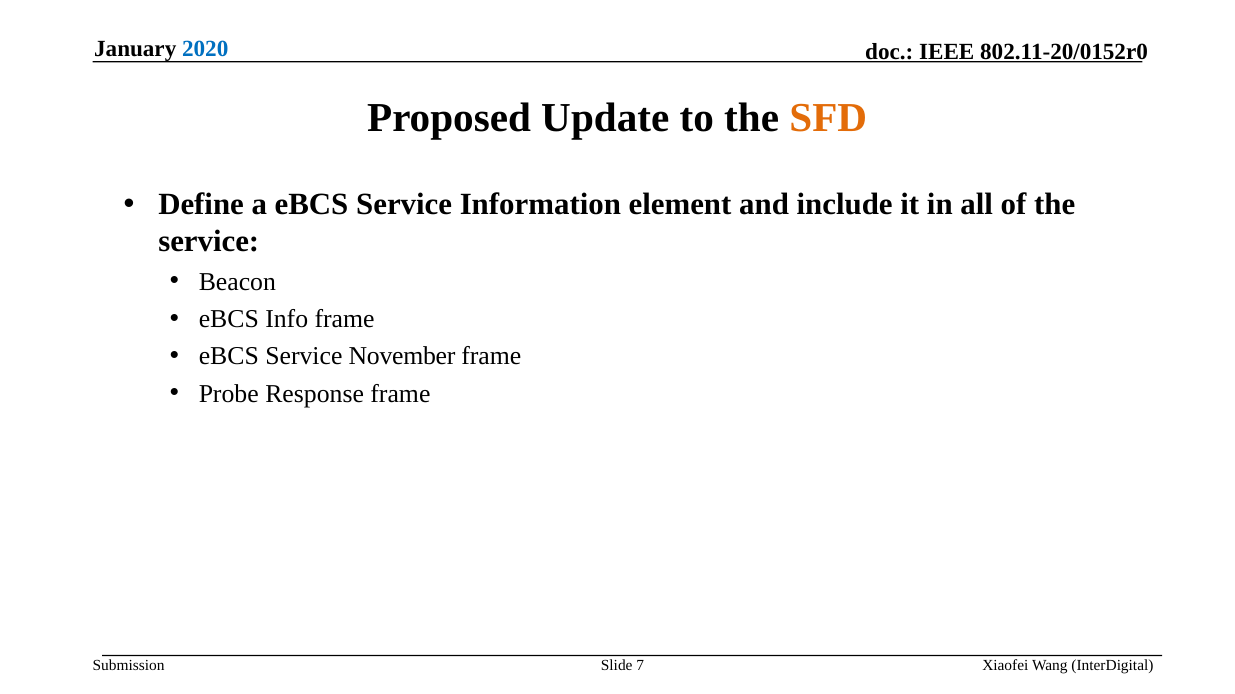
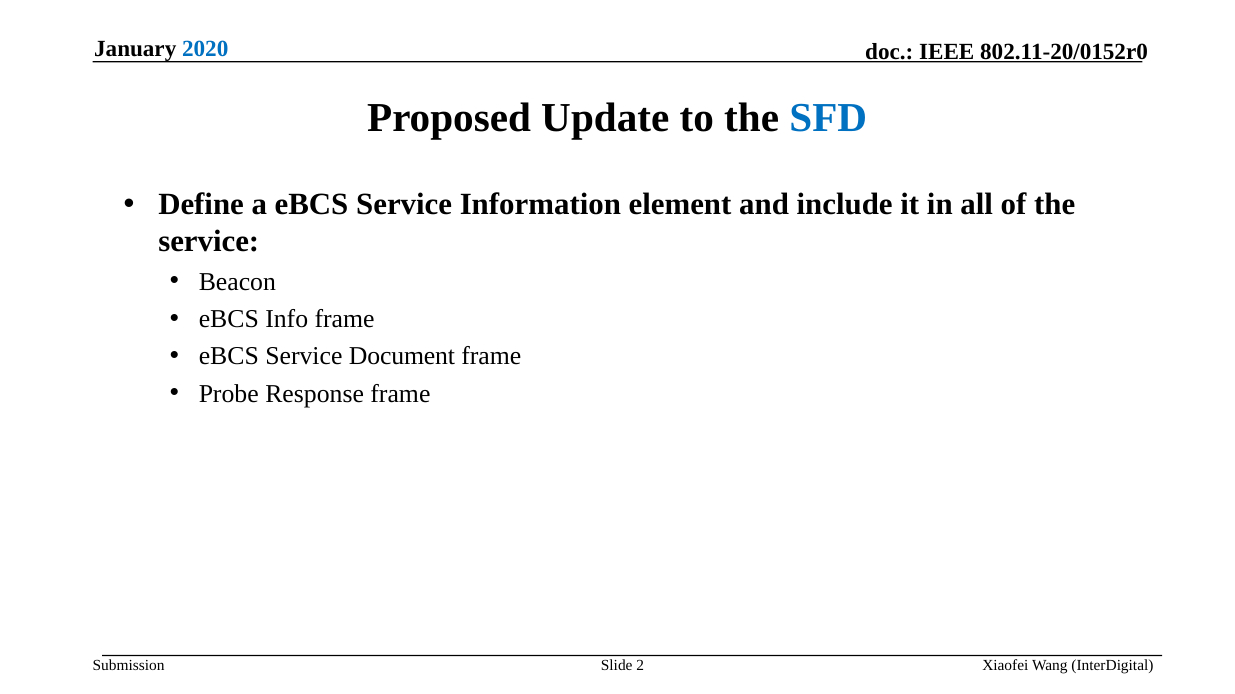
SFD colour: orange -> blue (828, 118)
November: November -> Document (402, 357)
7: 7 -> 2 (640, 666)
